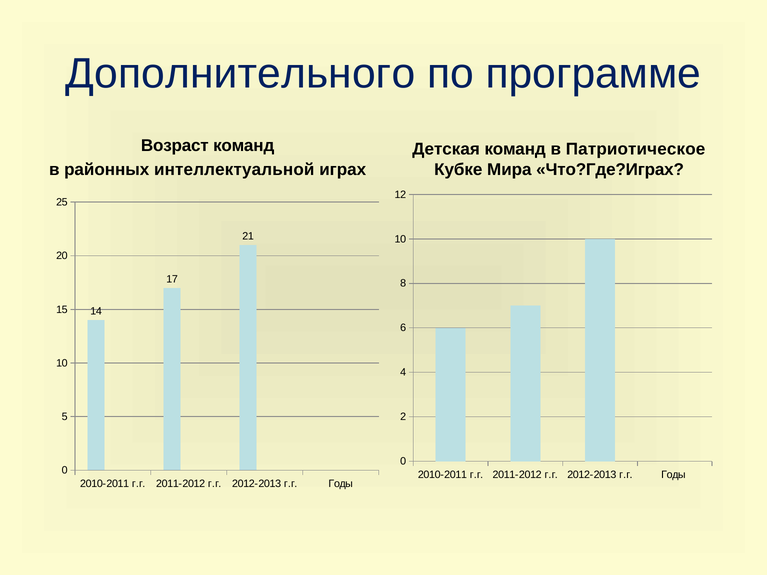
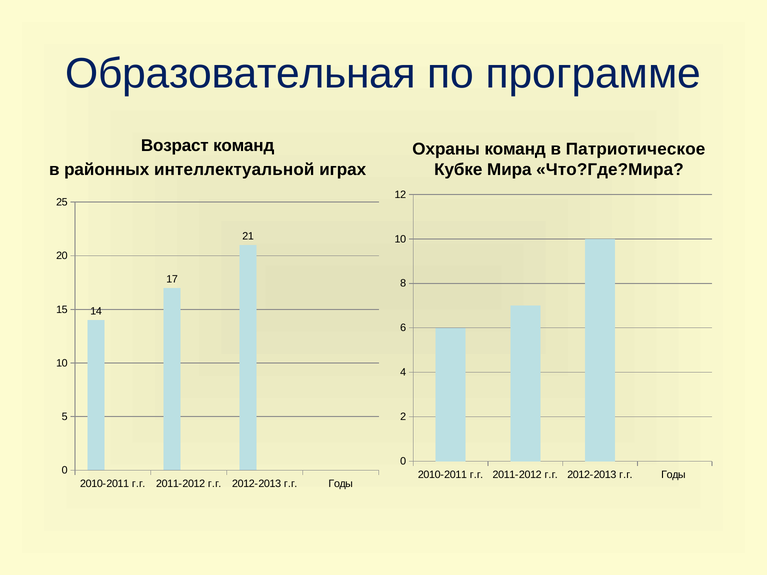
Дополнительного: Дополнительного -> Образовательная (241, 74)
Детская: Детская -> Охраны (446, 149)
Что?Где?Играх: Что?Где?Играх -> Что?Где?Мира (610, 170)
